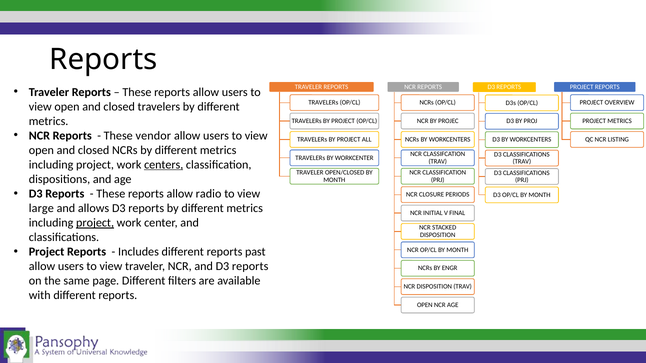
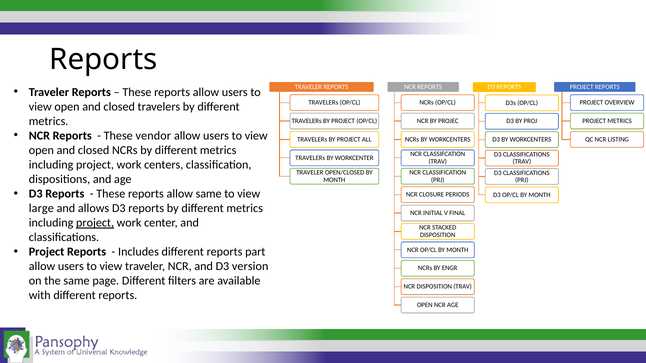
centers underline: present -> none (164, 165)
allow radio: radio -> same (209, 194)
past: past -> part (255, 252)
and D3 reports: reports -> version (250, 267)
